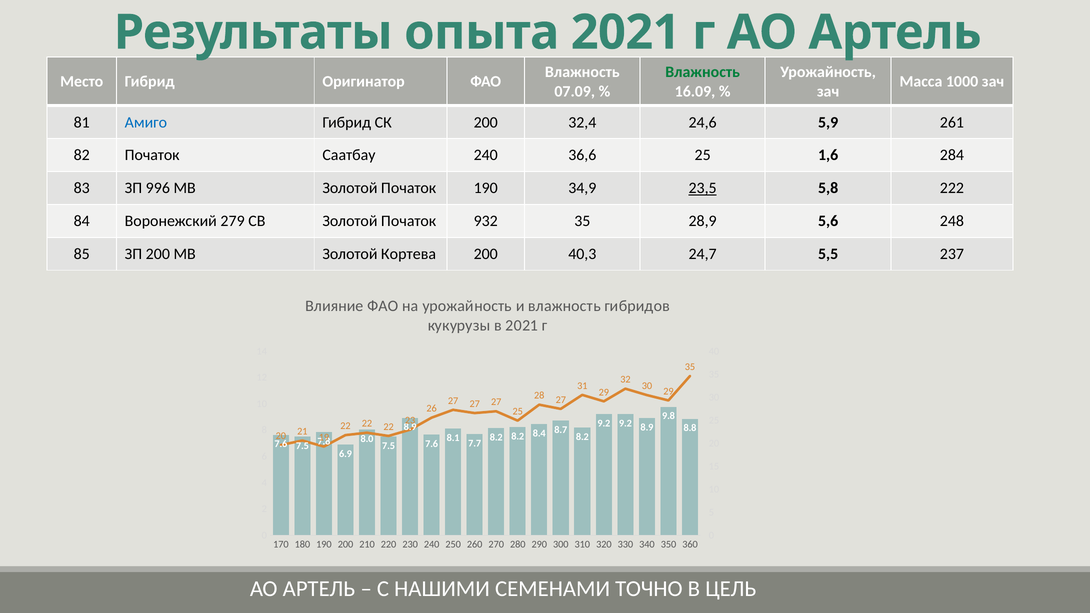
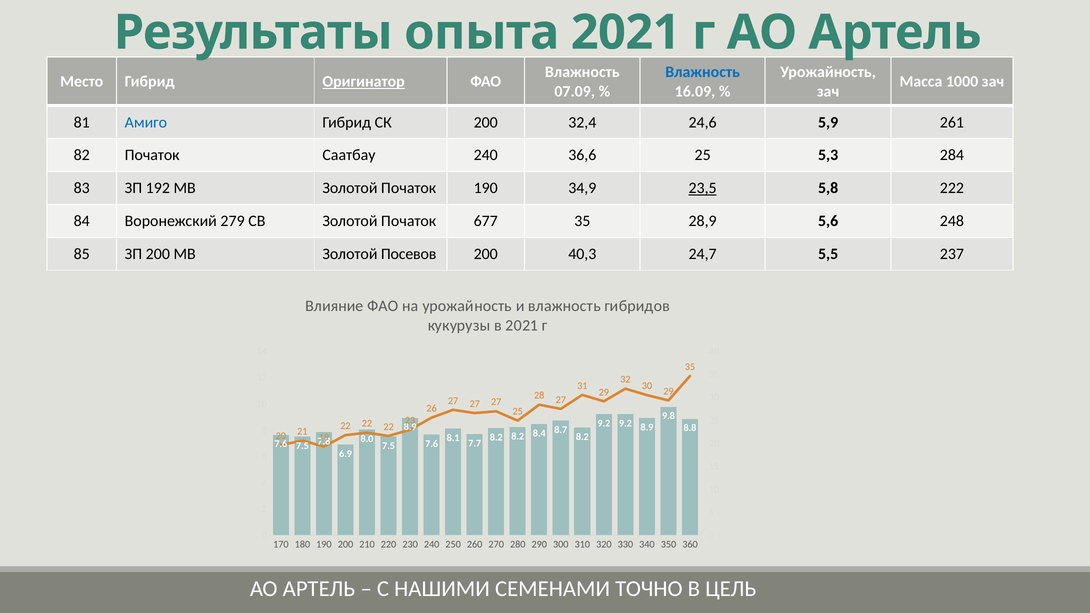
Влажность colour: green -> blue (703, 72)
Оригинатор underline: none -> present (364, 82)
1,6: 1,6 -> 5,3 (828, 155)
996: 996 -> 192 (158, 188)
932: 932 -> 677 (486, 221)
Кортева: Кортева -> Посевов (409, 254)
